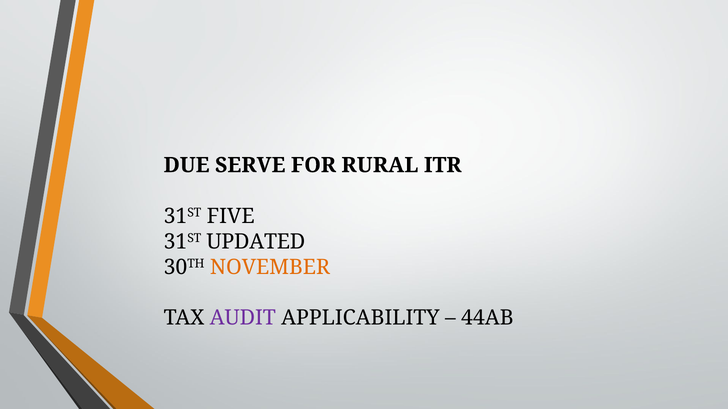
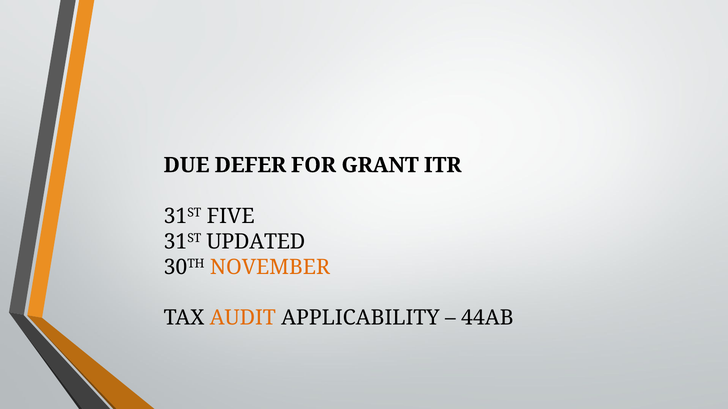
SERVE: SERVE -> DEFER (250, 165)
RURAL: RURAL -> GRANT (380, 165)
AUDIT colour: purple -> orange (243, 318)
